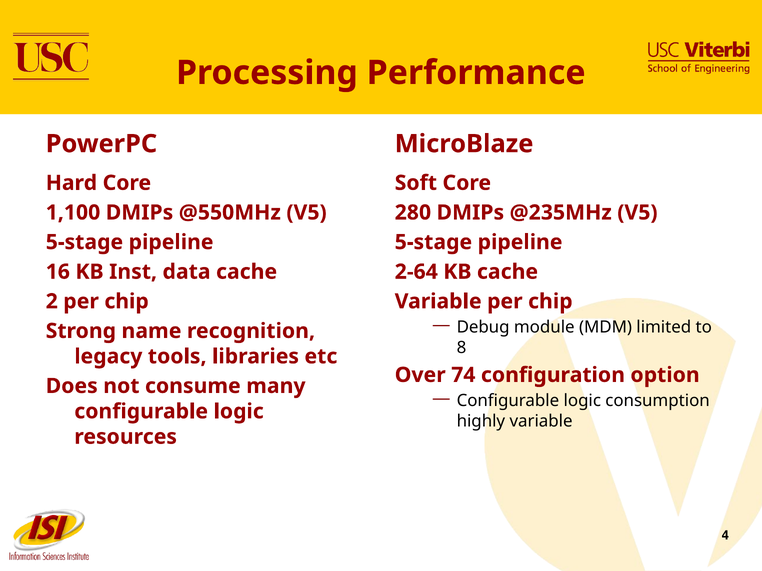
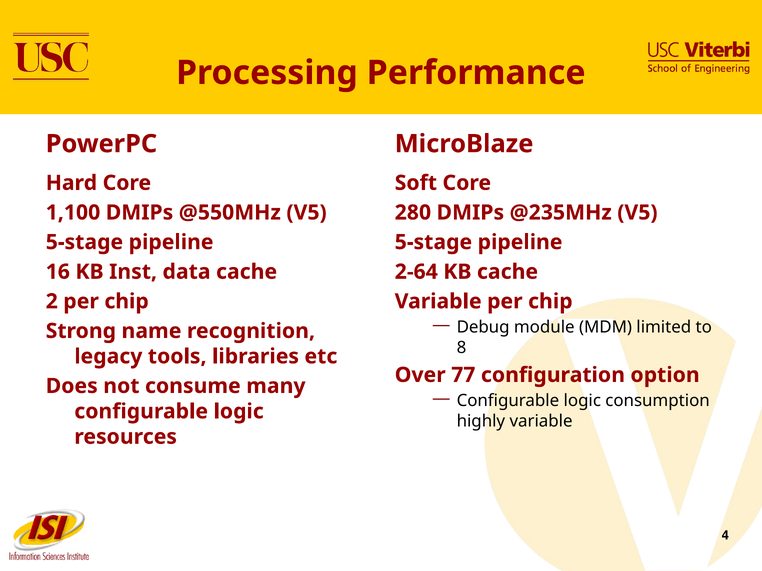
74: 74 -> 77 (463, 375)
